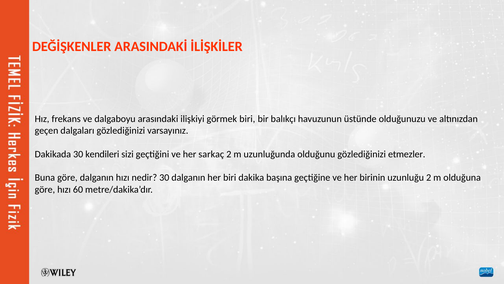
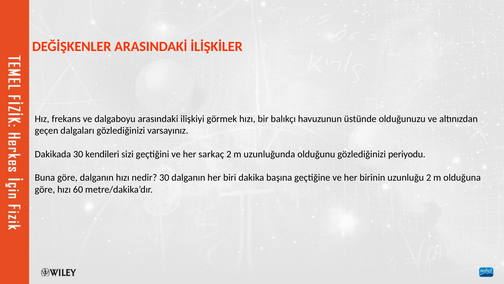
görmek biri: biri -> hızı (247, 119)
etmezler: etmezler -> periyodu (407, 154)
